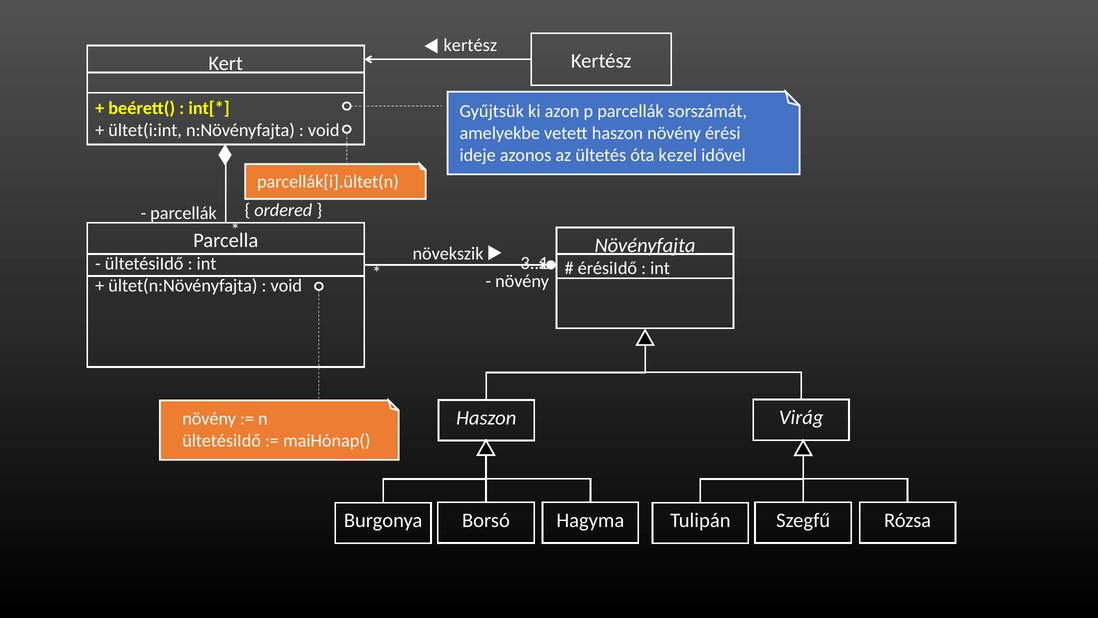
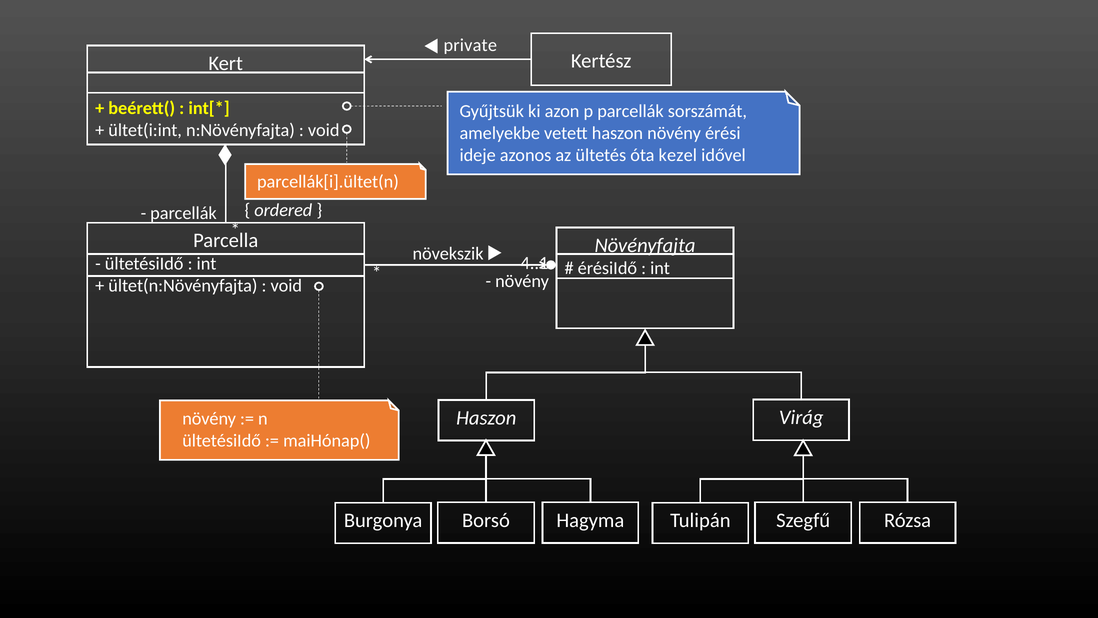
kertész: kertész -> private (470, 45)
3..1: 3..1 -> 4..1 (534, 263)
